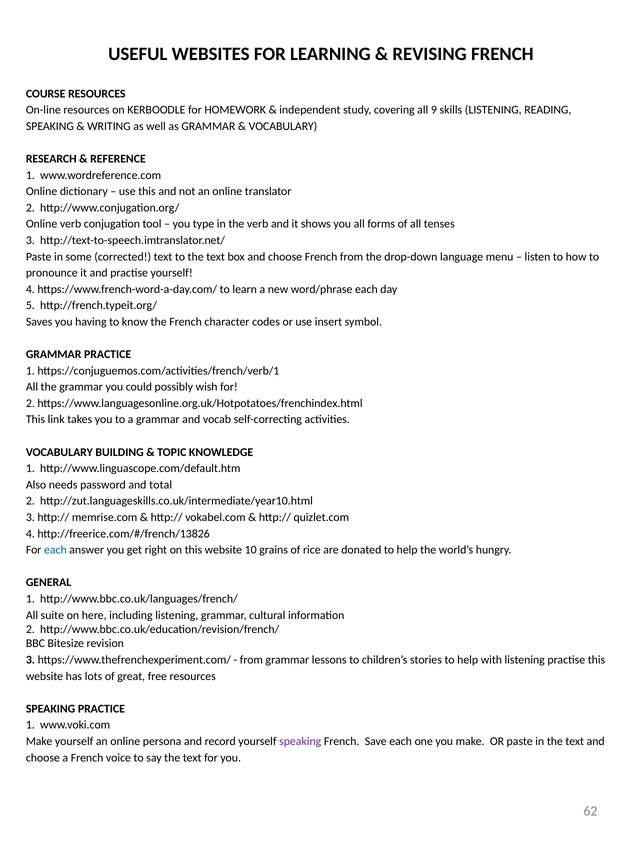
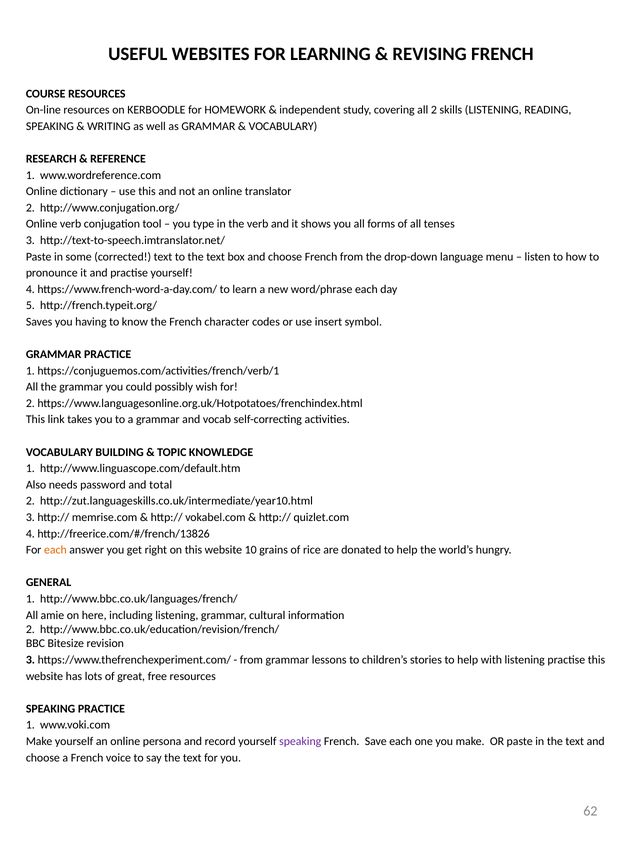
all 9: 9 -> 2 (434, 110)
each colour: blue -> orange (55, 550)
suite: suite -> amie (52, 616)
